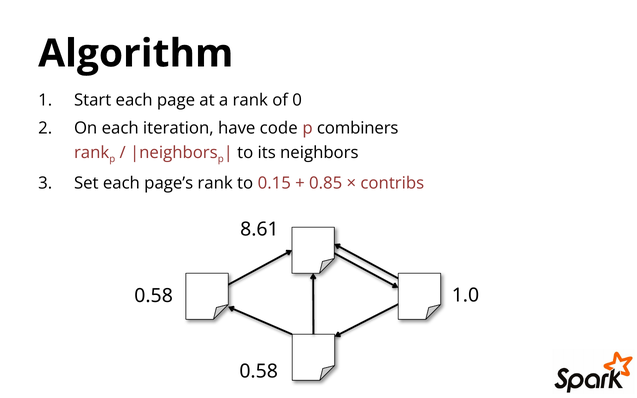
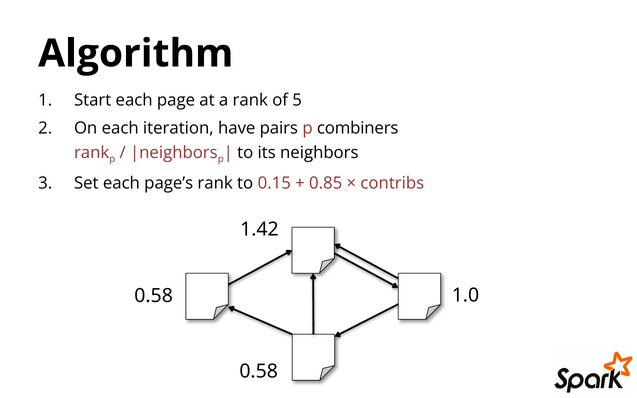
0: 0 -> 5 (297, 100)
code: code -> pairs (279, 128)
8.61: 8.61 -> 1.42 (259, 230)
